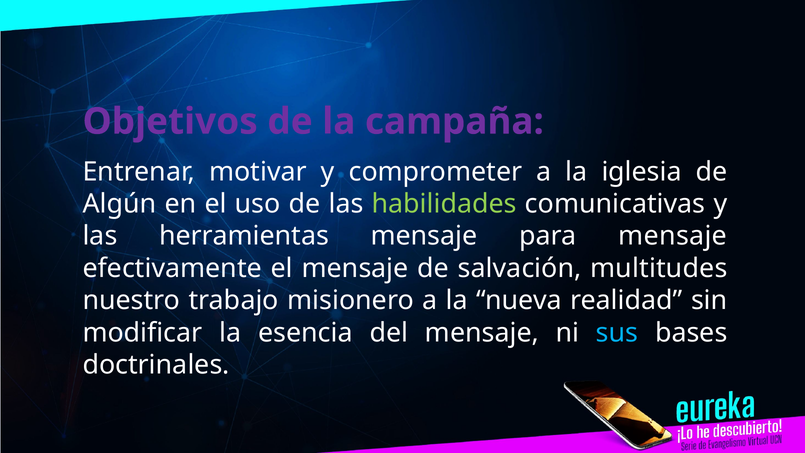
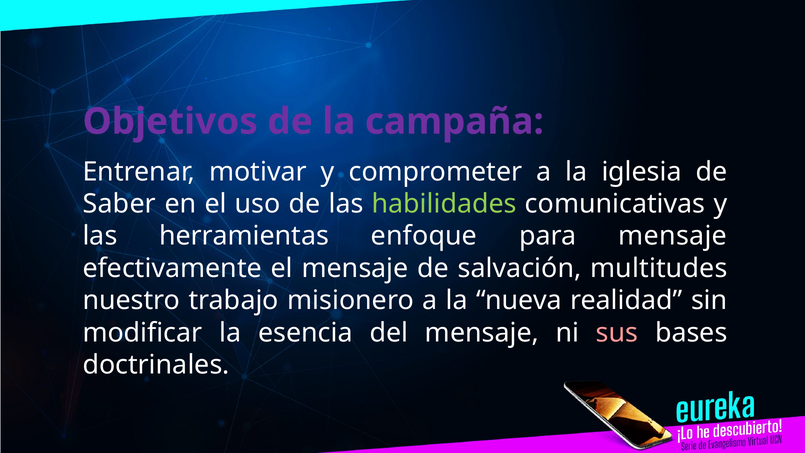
Algún: Algún -> Saber (119, 204)
herramientas mensaje: mensaje -> enfoque (424, 236)
sus colour: light blue -> pink (617, 333)
